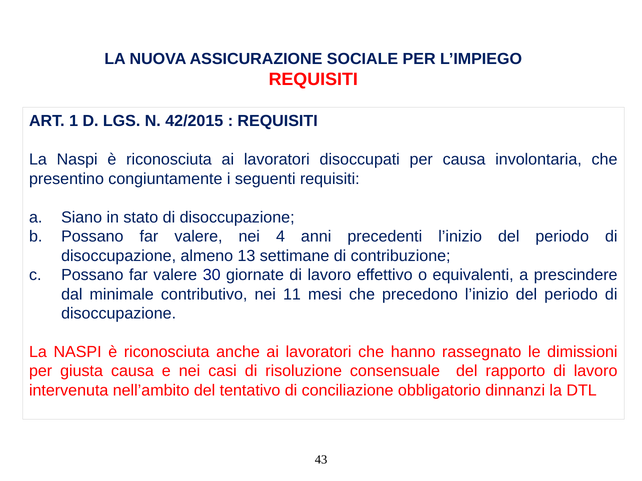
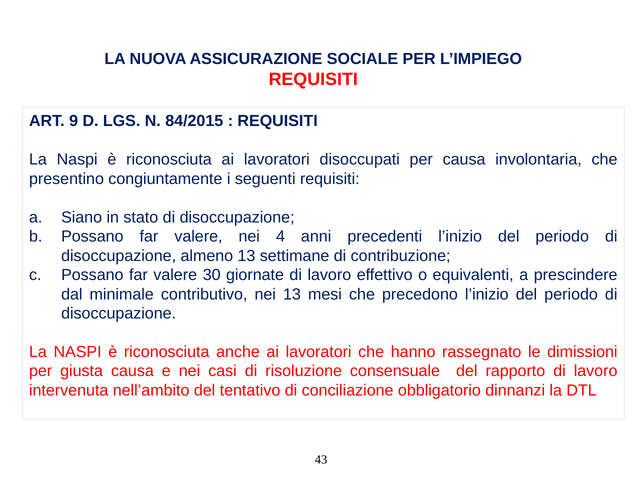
1: 1 -> 9 (74, 121)
42/2015: 42/2015 -> 84/2015 (194, 121)
nei 11: 11 -> 13 (292, 295)
